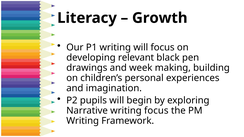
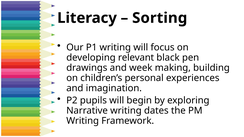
Growth: Growth -> Sorting (160, 18)
writing focus: focus -> dates (156, 111)
